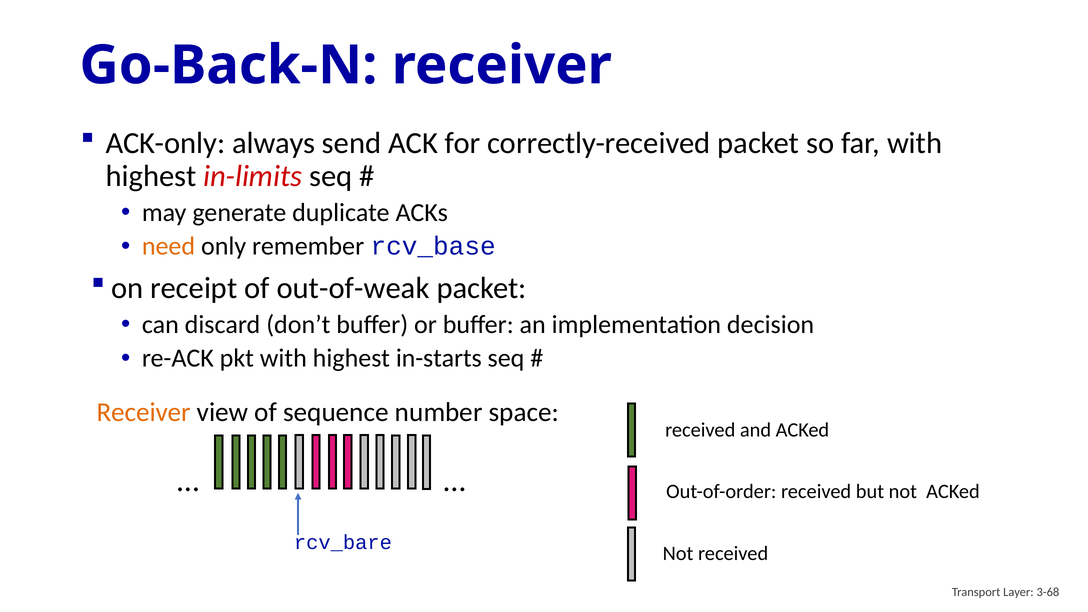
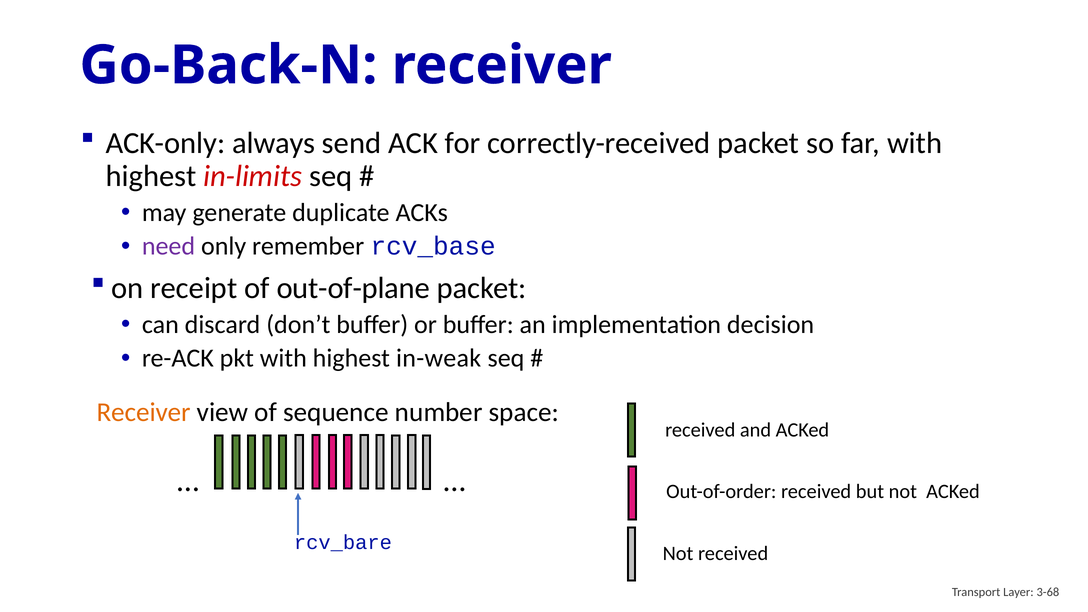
need colour: orange -> purple (169, 246)
out-of-weak: out-of-weak -> out-of-plane (353, 288)
in-starts: in-starts -> in-weak (439, 358)
